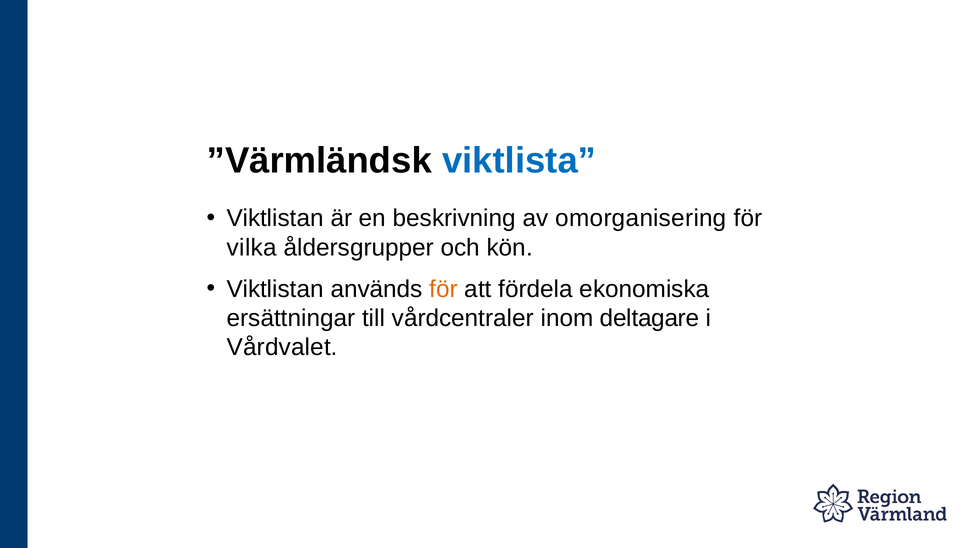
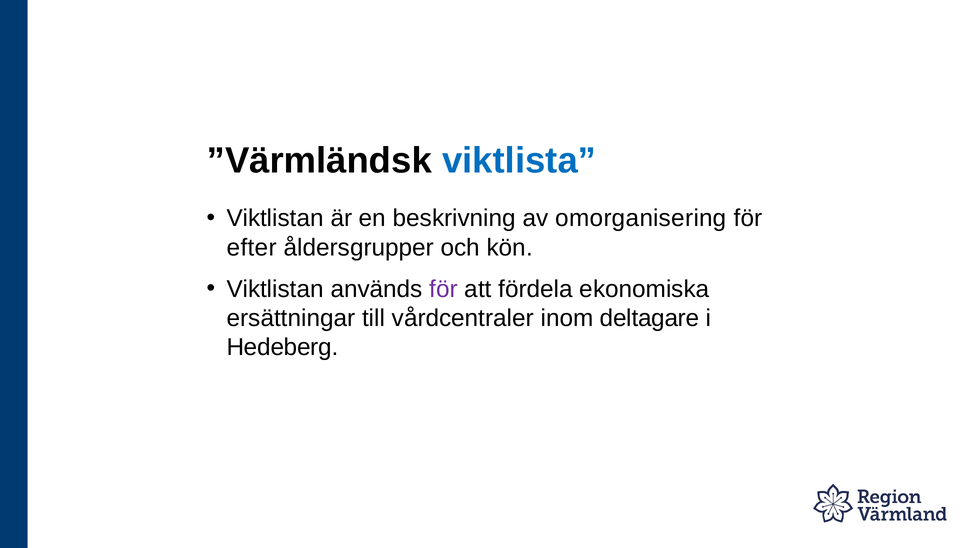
vilka: vilka -> efter (252, 248)
för colour: orange -> purple (444, 289)
Vårdvalet: Vårdvalet -> Hedeberg (282, 347)
